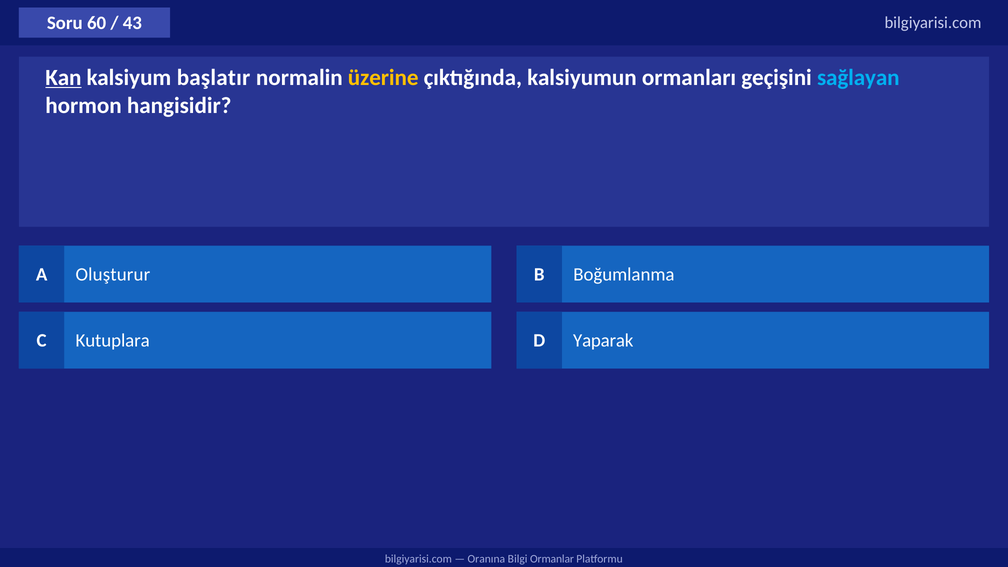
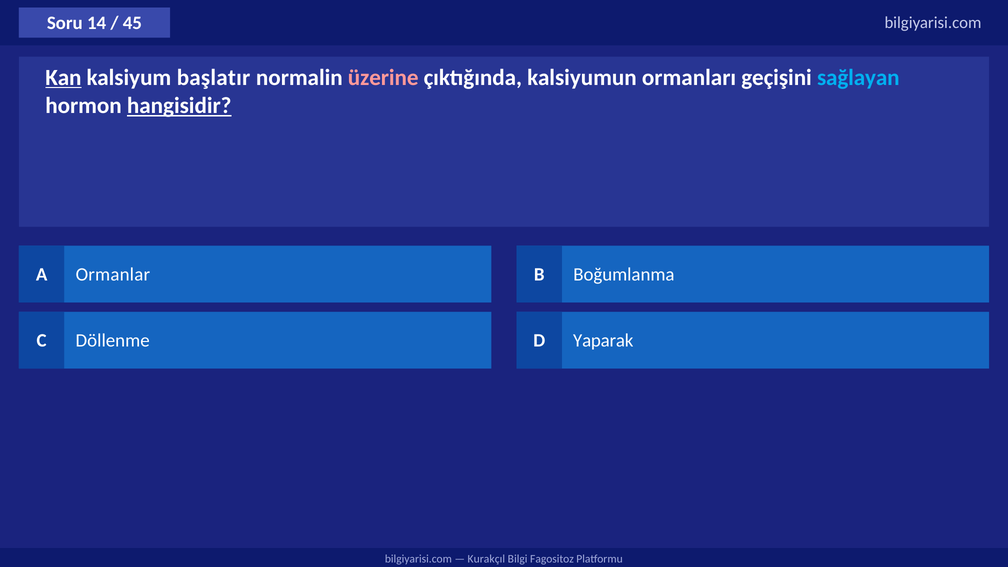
60: 60 -> 14 (97, 23)
43: 43 -> 45 (132, 23)
üzerine colour: yellow -> pink (383, 78)
hangisidir underline: none -> present (179, 106)
Oluşturur: Oluşturur -> Ormanlar (113, 274)
Kutuplara: Kutuplara -> Döllenme (113, 340)
Oranına: Oranına -> Kurakçıl (486, 559)
Ormanlar: Ormanlar -> Fagositoz (552, 559)
